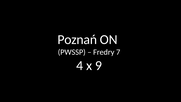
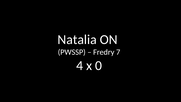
Poznań: Poznań -> Natalia (77, 40)
9: 9 -> 0 (99, 65)
